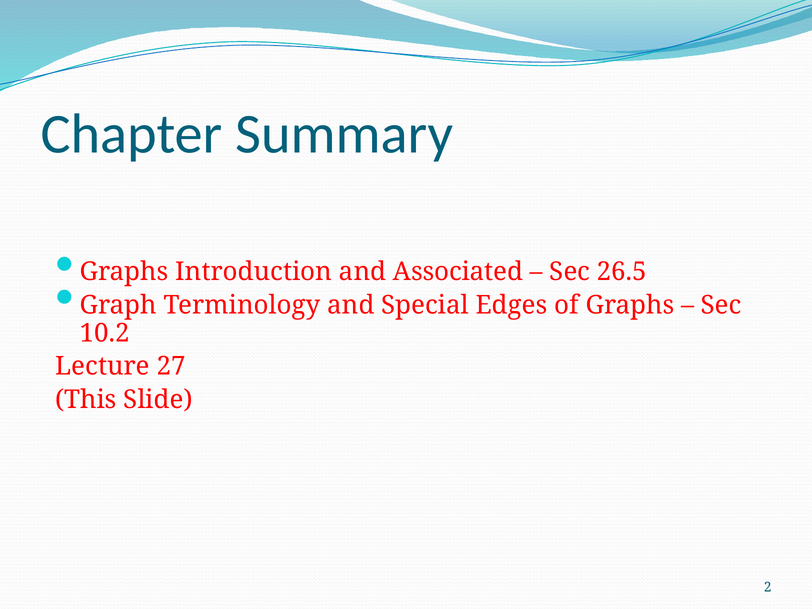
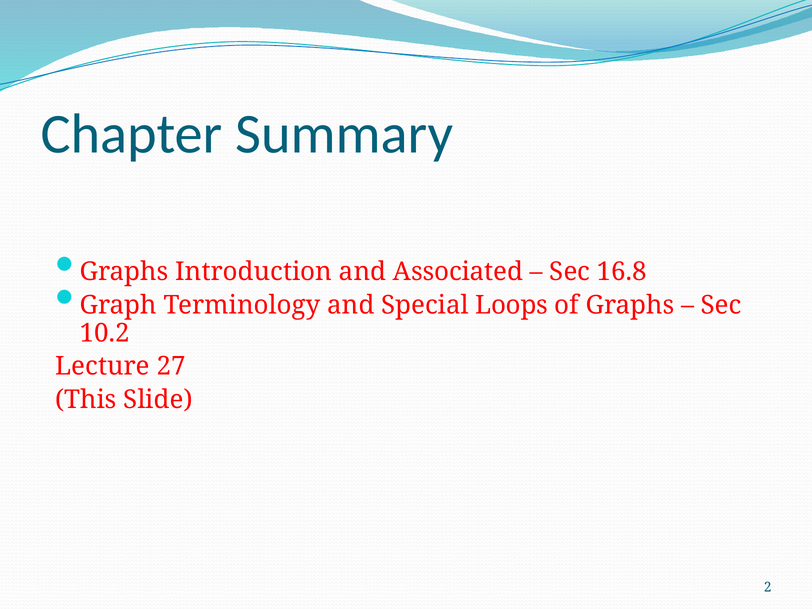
26.5: 26.5 -> 16.8 (622, 272)
Edges: Edges -> Loops (512, 305)
